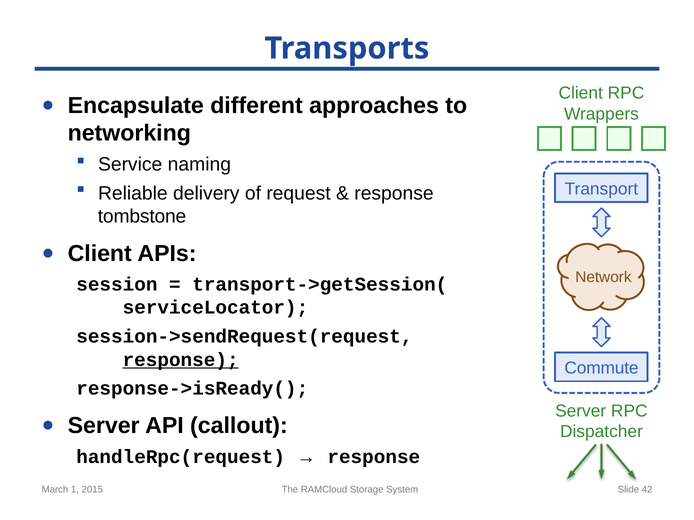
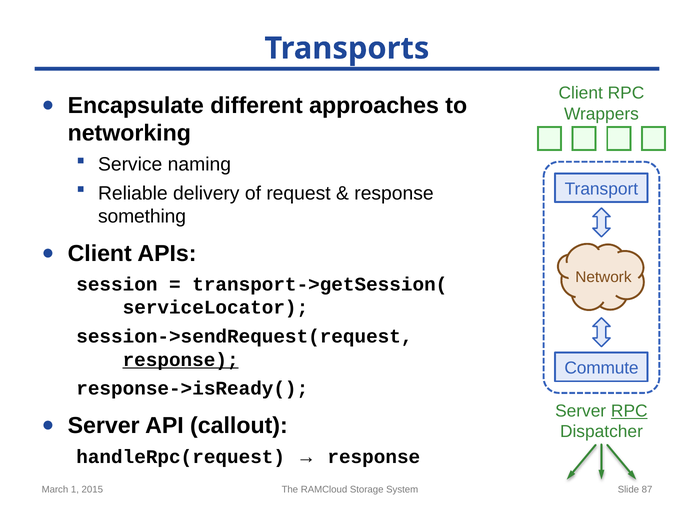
tombstone: tombstone -> something (142, 217)
RPC underline: none -> present (629, 411)
42: 42 -> 87 (647, 490)
